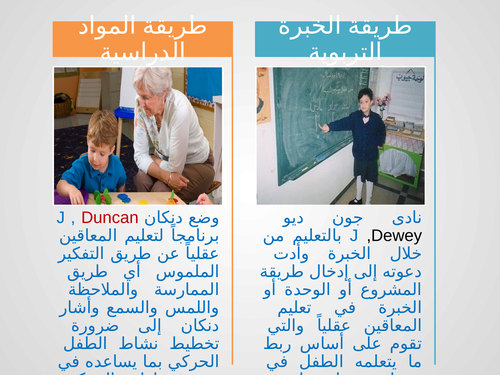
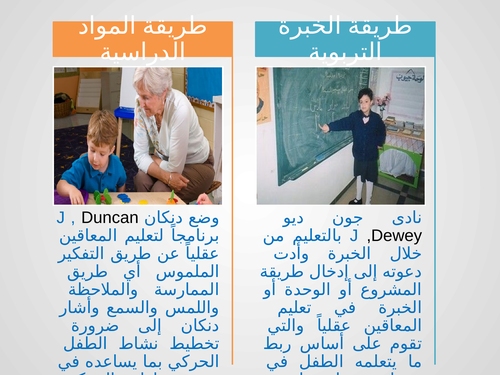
Duncan colour: red -> black (110, 218)
